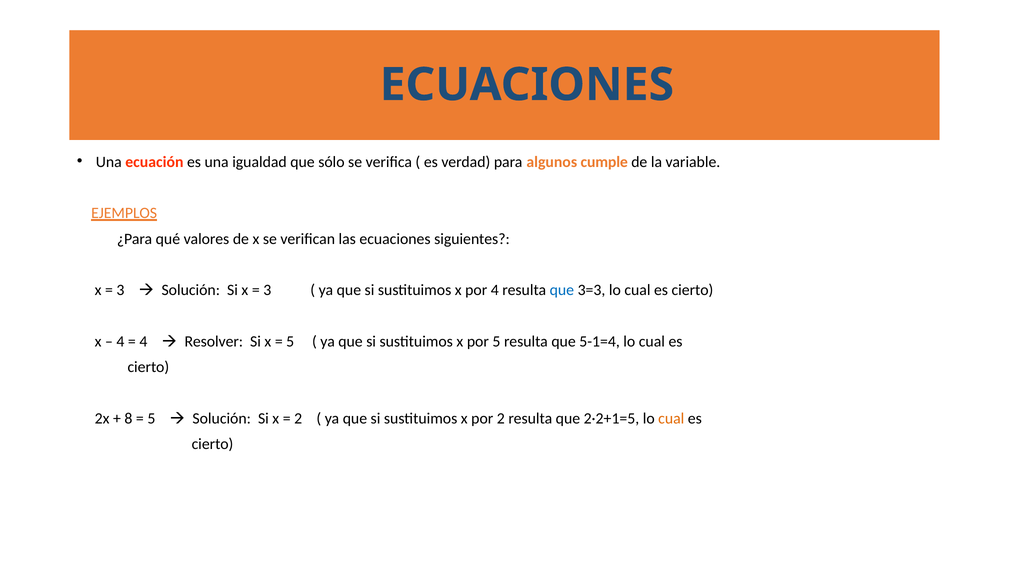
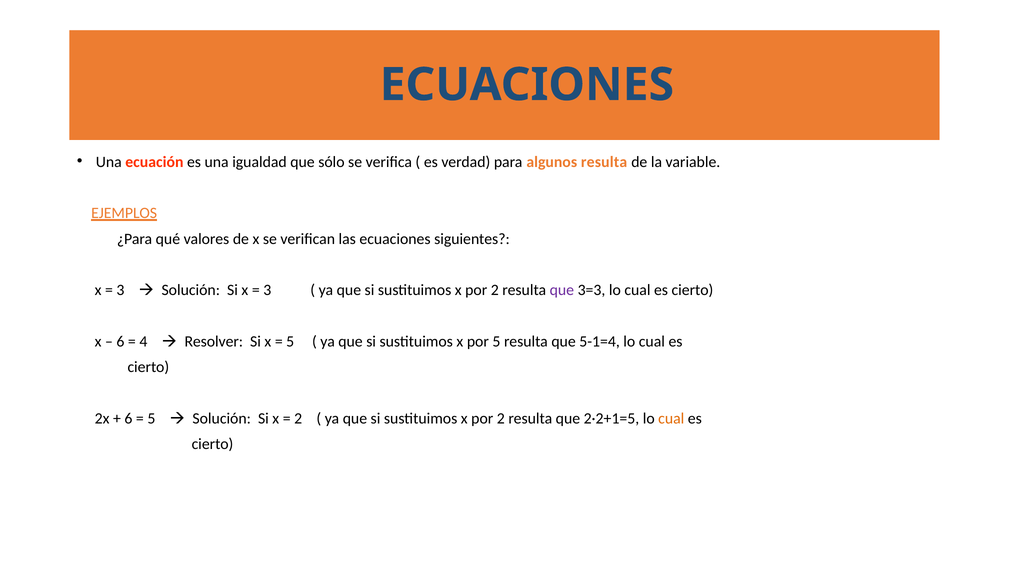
algunos cumple: cumple -> resulta (604, 162)
4: 4 -> 2 (495, 290)
que colour: blue -> purple (562, 290)
4: 4 -> 6 (120, 341)
8: 8 -> 6 (128, 418)
